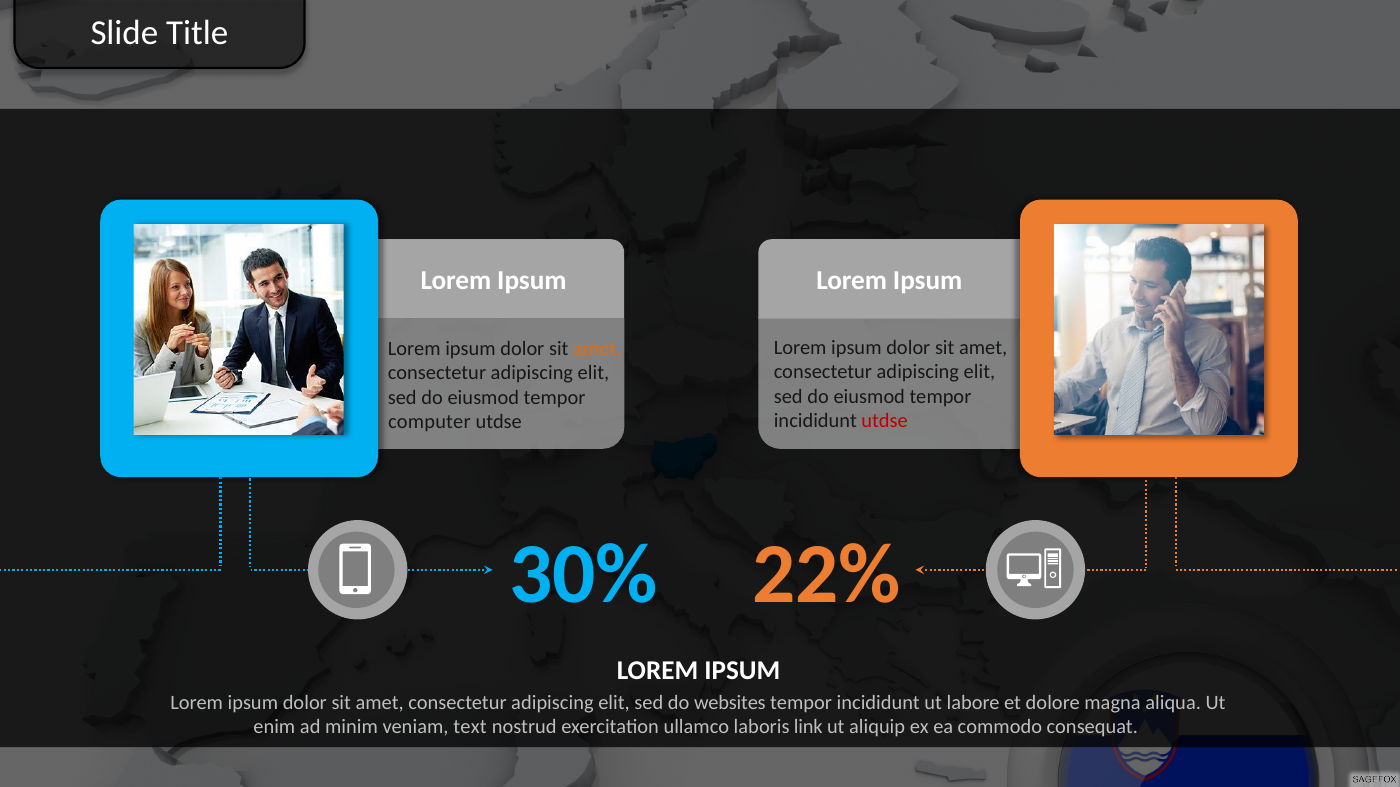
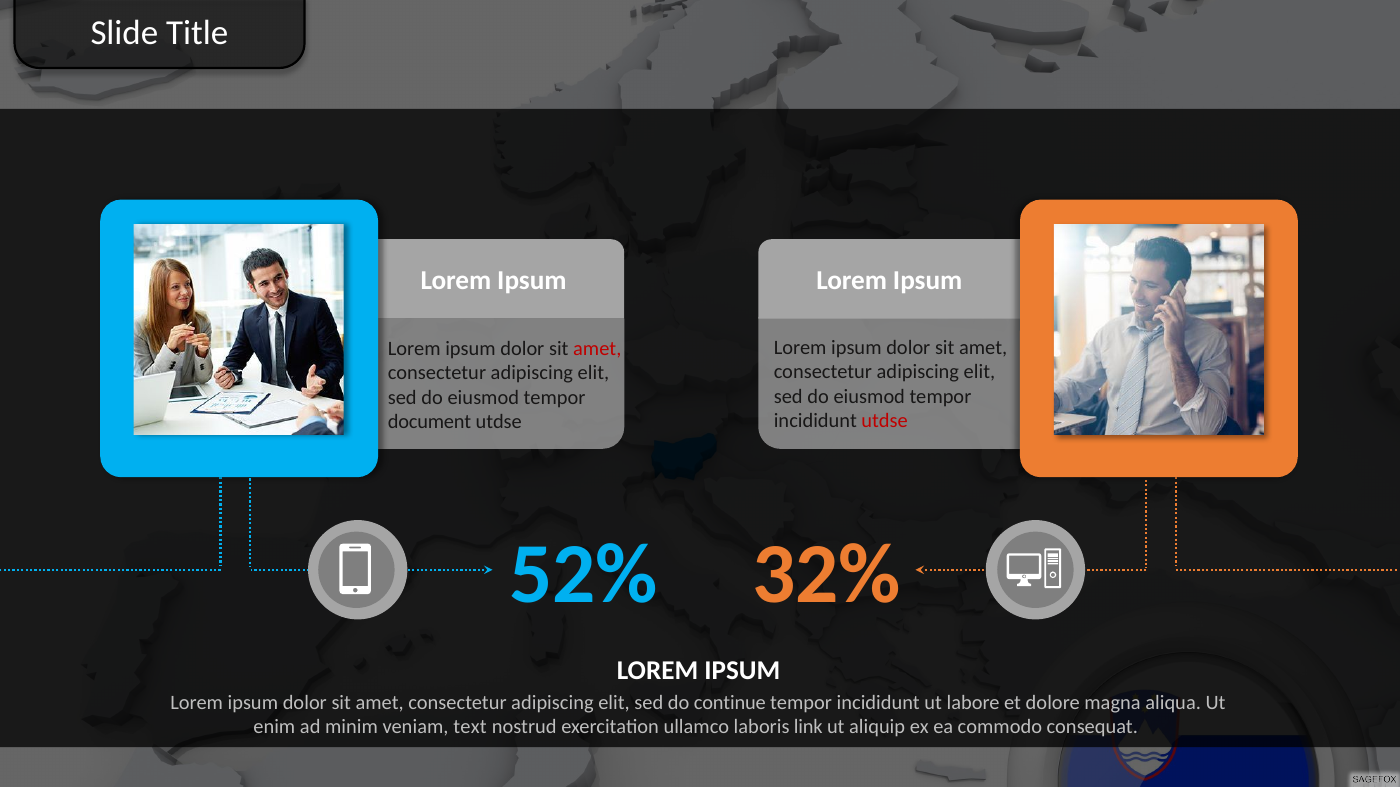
amet colour: orange -> red (597, 349)
computer: computer -> document (430, 422)
30%: 30% -> 52% (584, 574)
22%: 22% -> 32% (827, 574)
websites: websites -> continue (730, 703)
